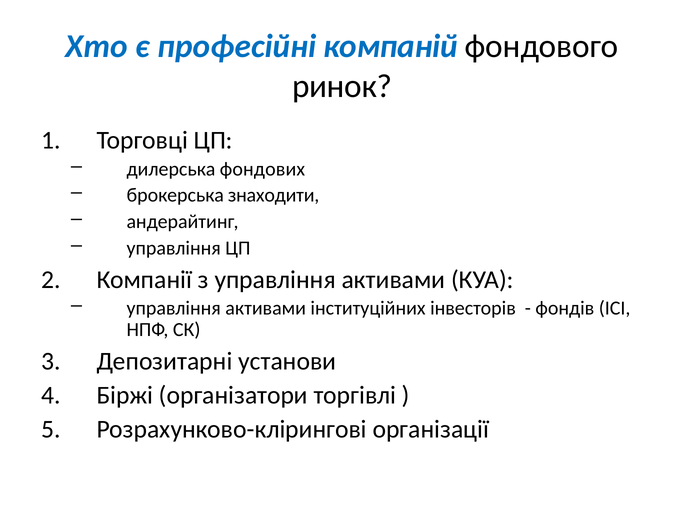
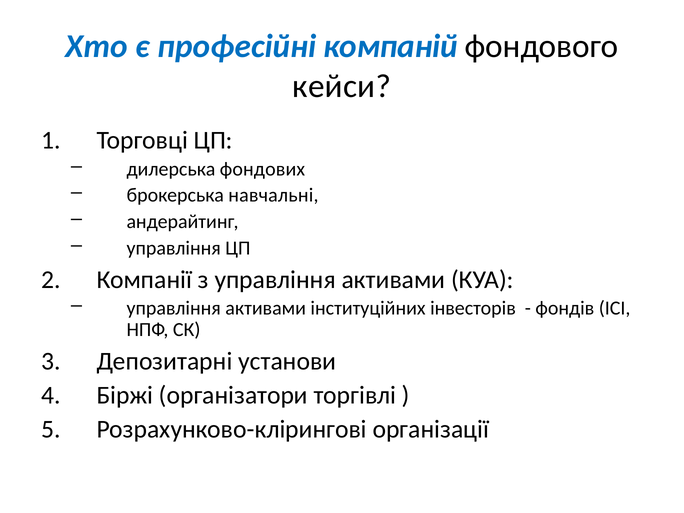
ринок: ринок -> кейси (342, 86)
знаходити: знаходити -> навчальні (273, 195)
